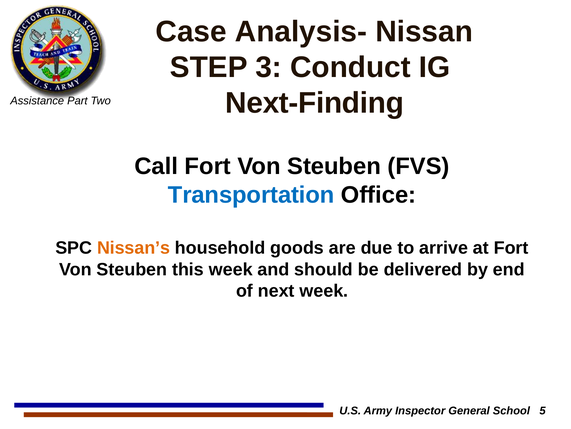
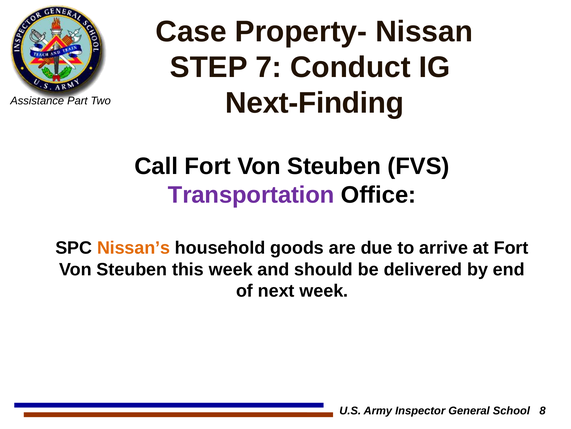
Analysis-: Analysis- -> Property- (301, 32)
3: 3 -> 7 (269, 67)
Transportation colour: blue -> purple (251, 194)
5: 5 -> 8 (543, 410)
